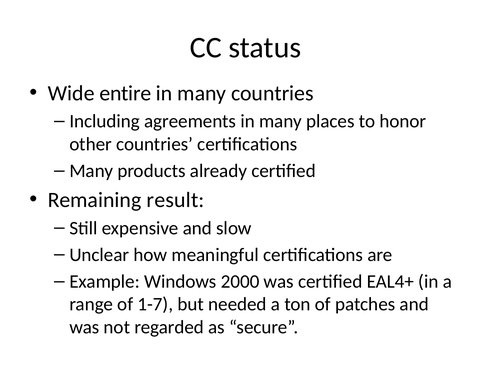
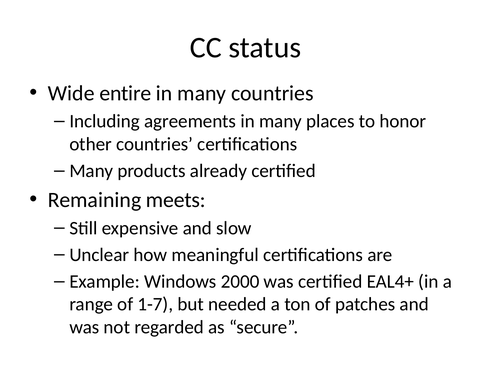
result: result -> meets (176, 200)
